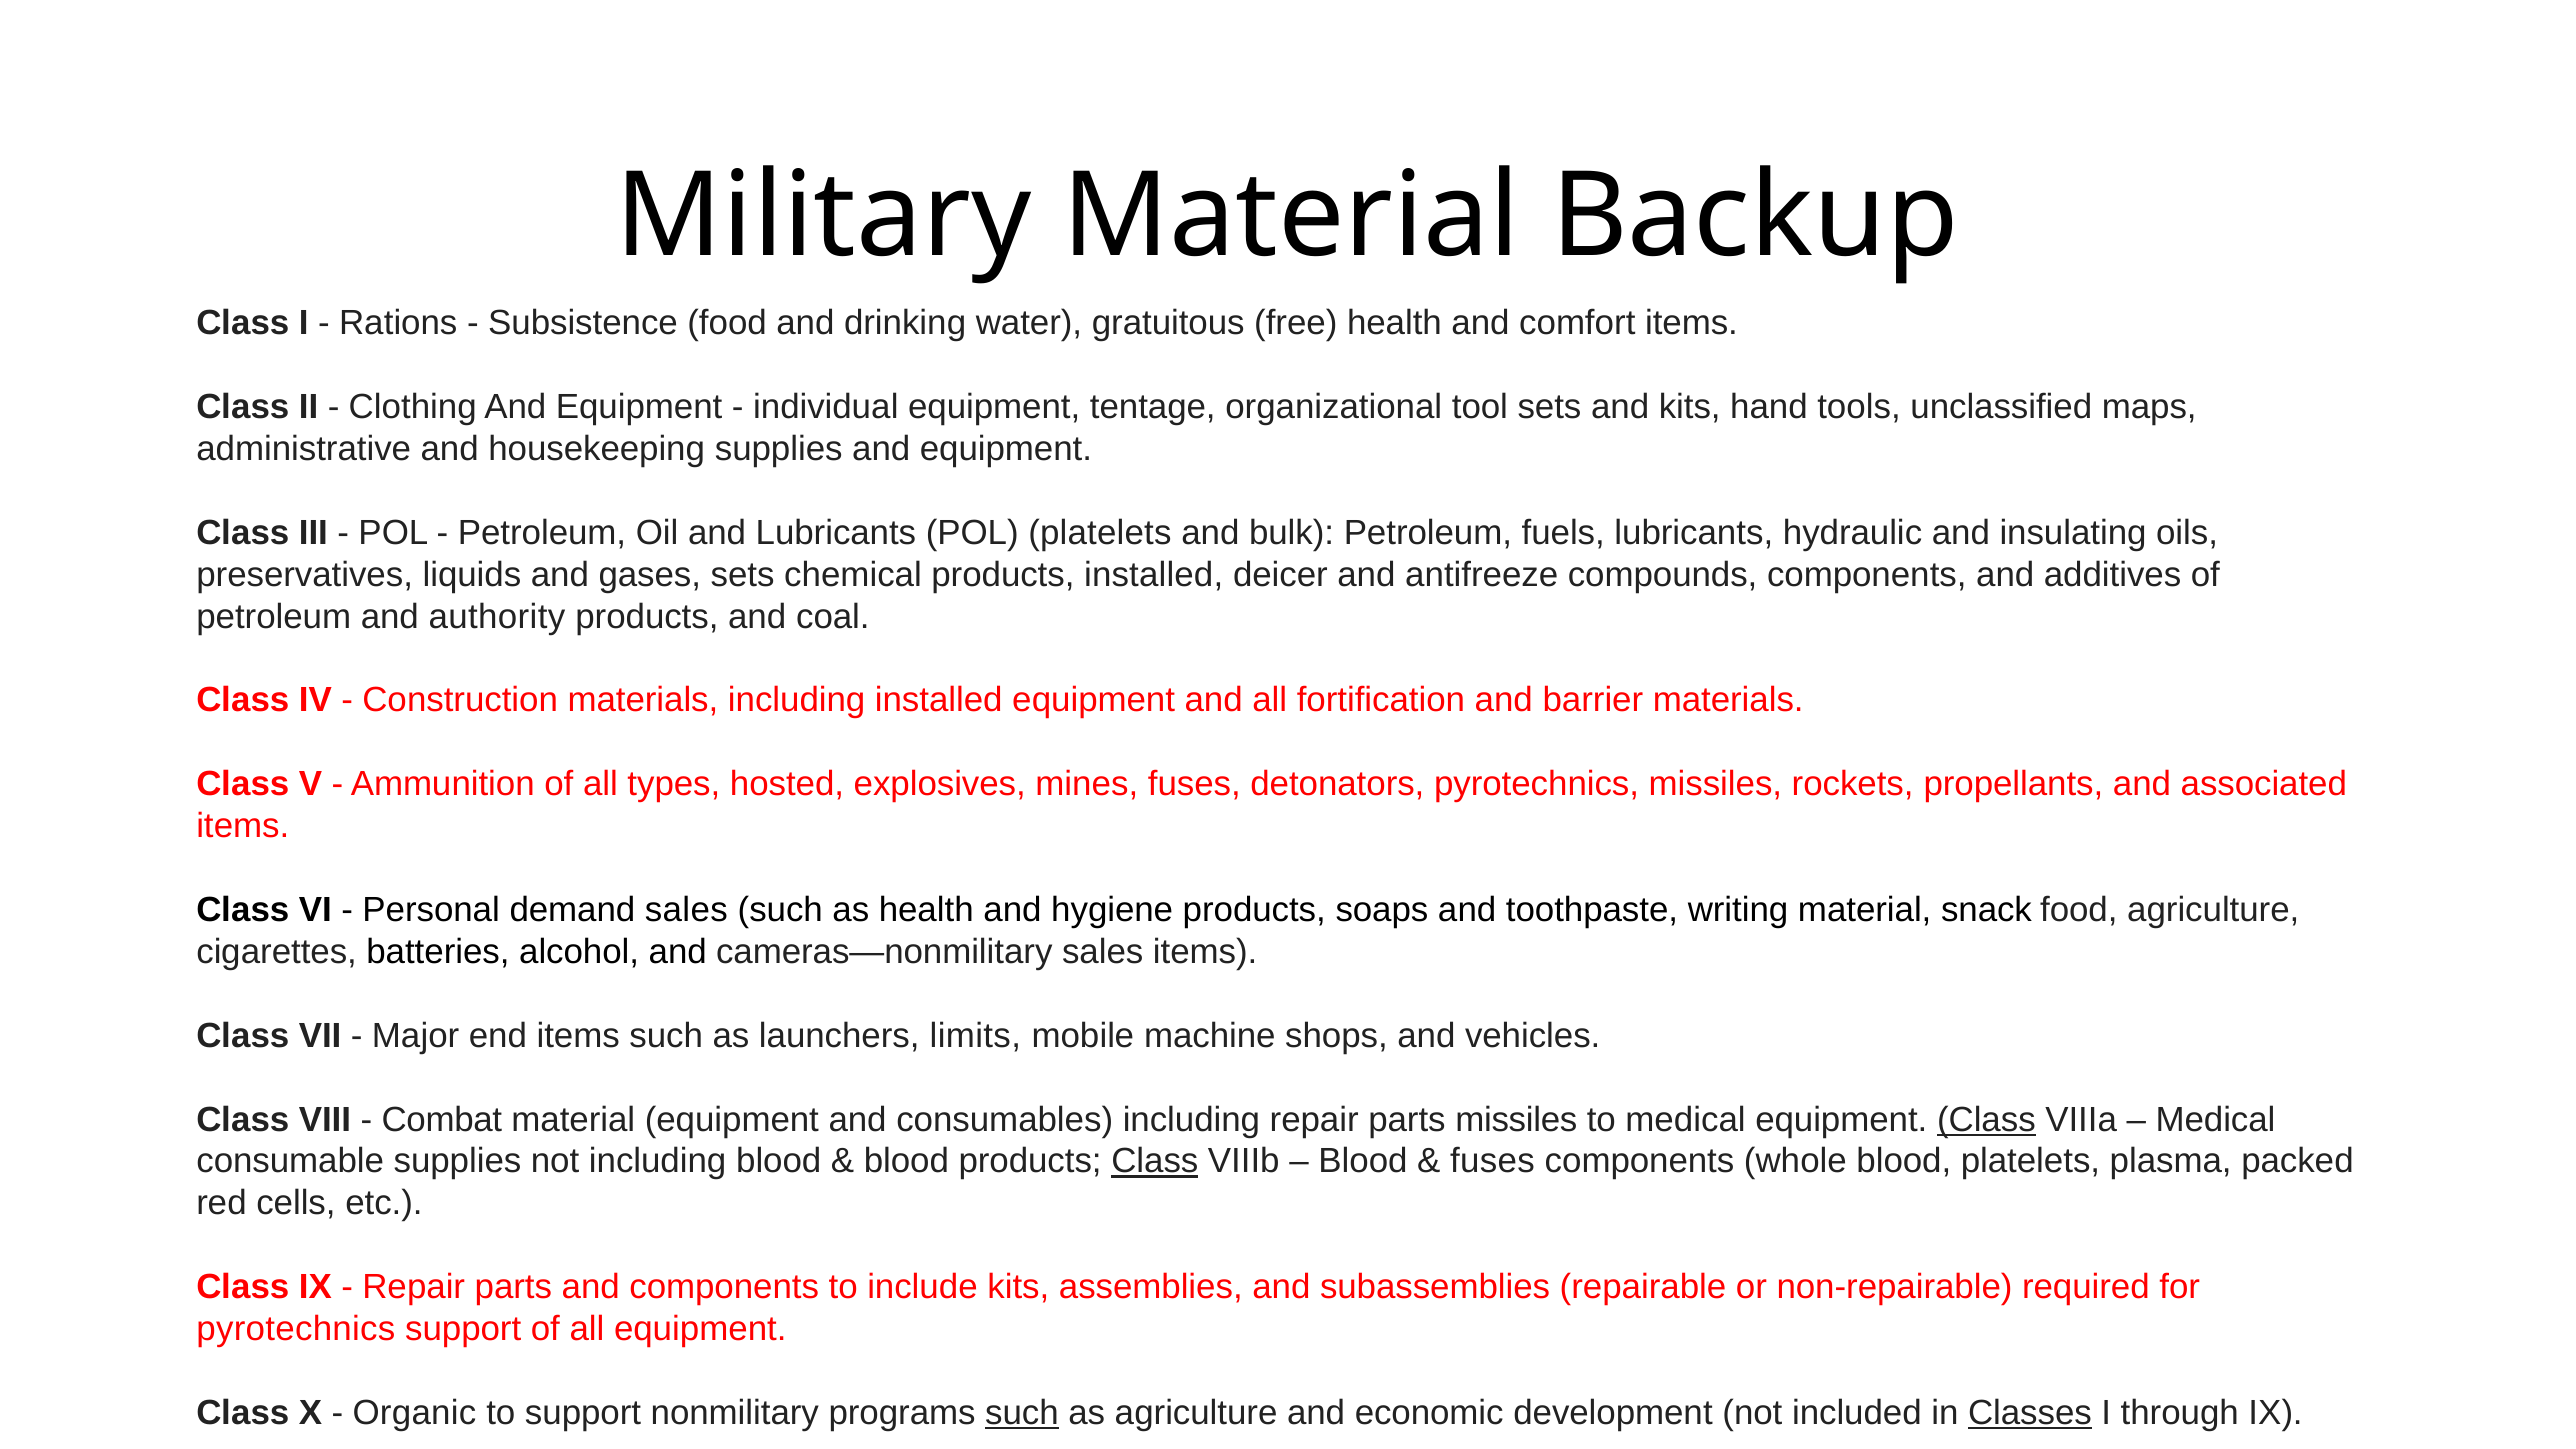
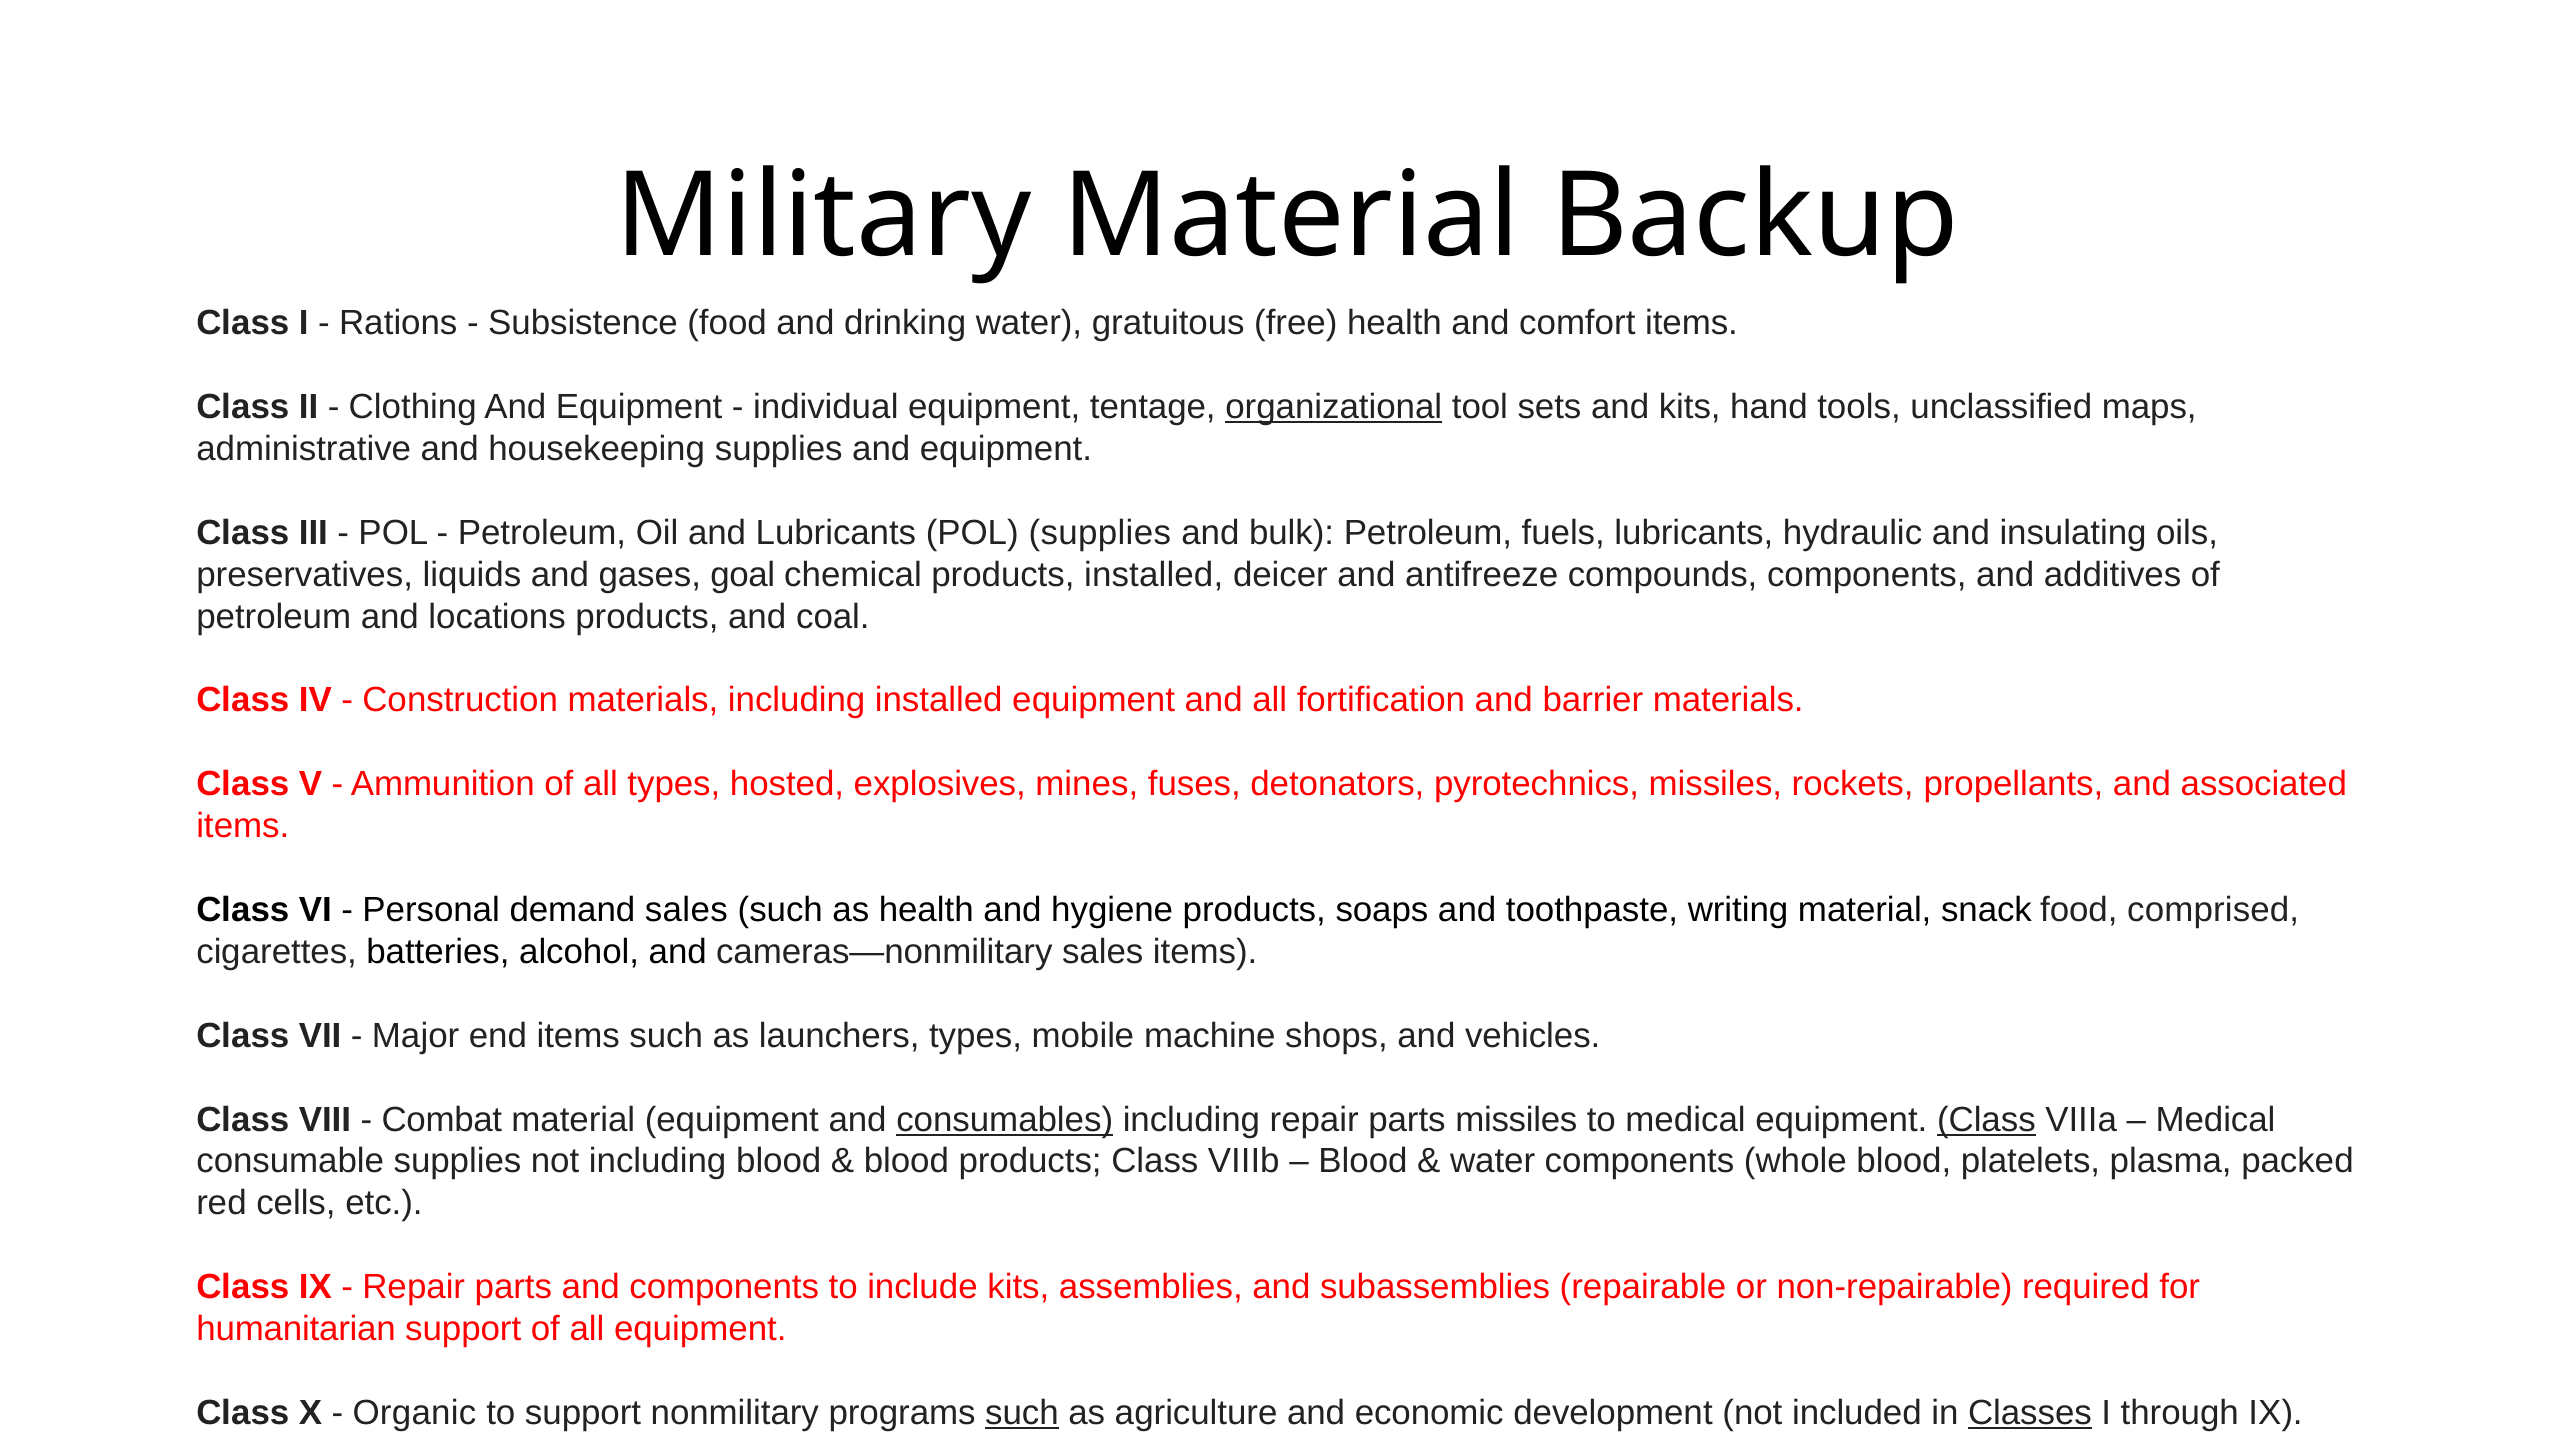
organizational underline: none -> present (1334, 407)
POL platelets: platelets -> supplies (1100, 533)
gases sets: sets -> goal (743, 575)
authority: authority -> locations (497, 617)
food agriculture: agriculture -> comprised (2213, 910)
launchers limits: limits -> types (976, 1036)
consumables underline: none -> present (1005, 1120)
Class underline: present -> none (1155, 1161)
fuses: fuses -> water (1493, 1161)
pyrotechnics: pyrotechnics -> humanitarian (296, 1329)
